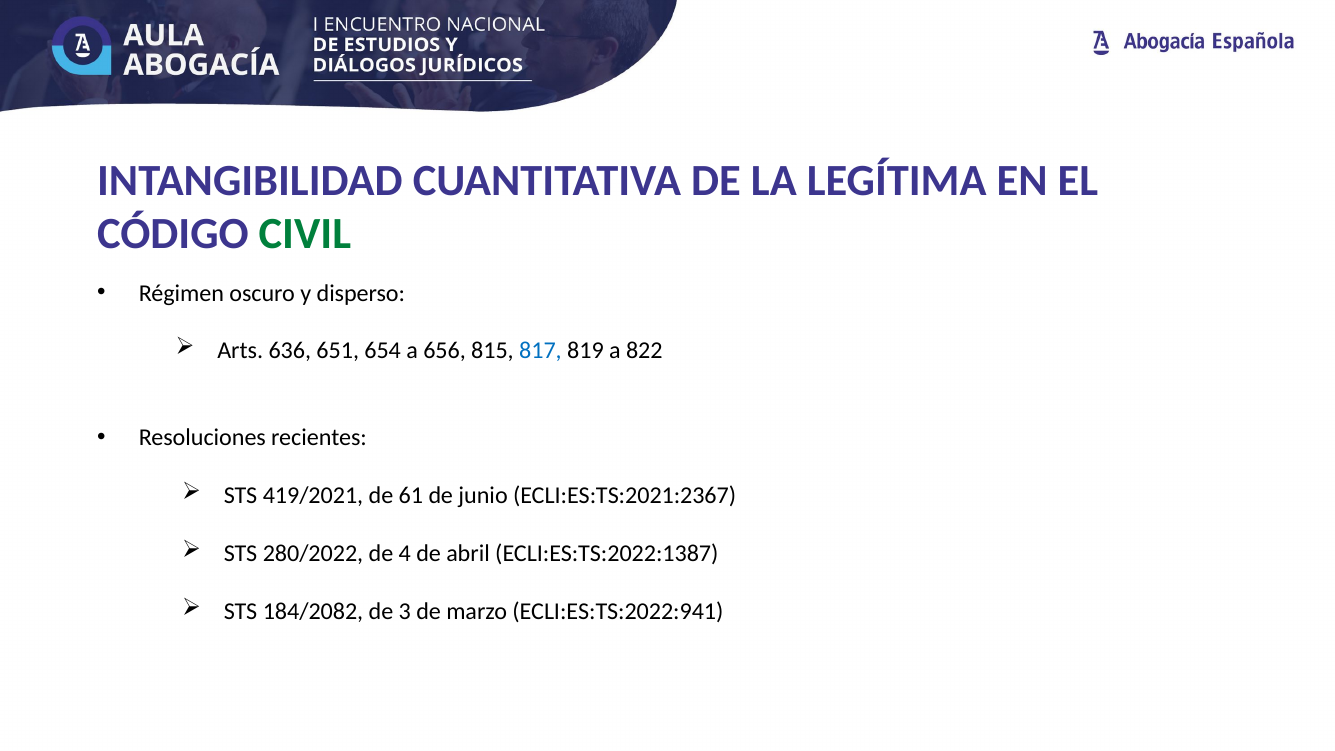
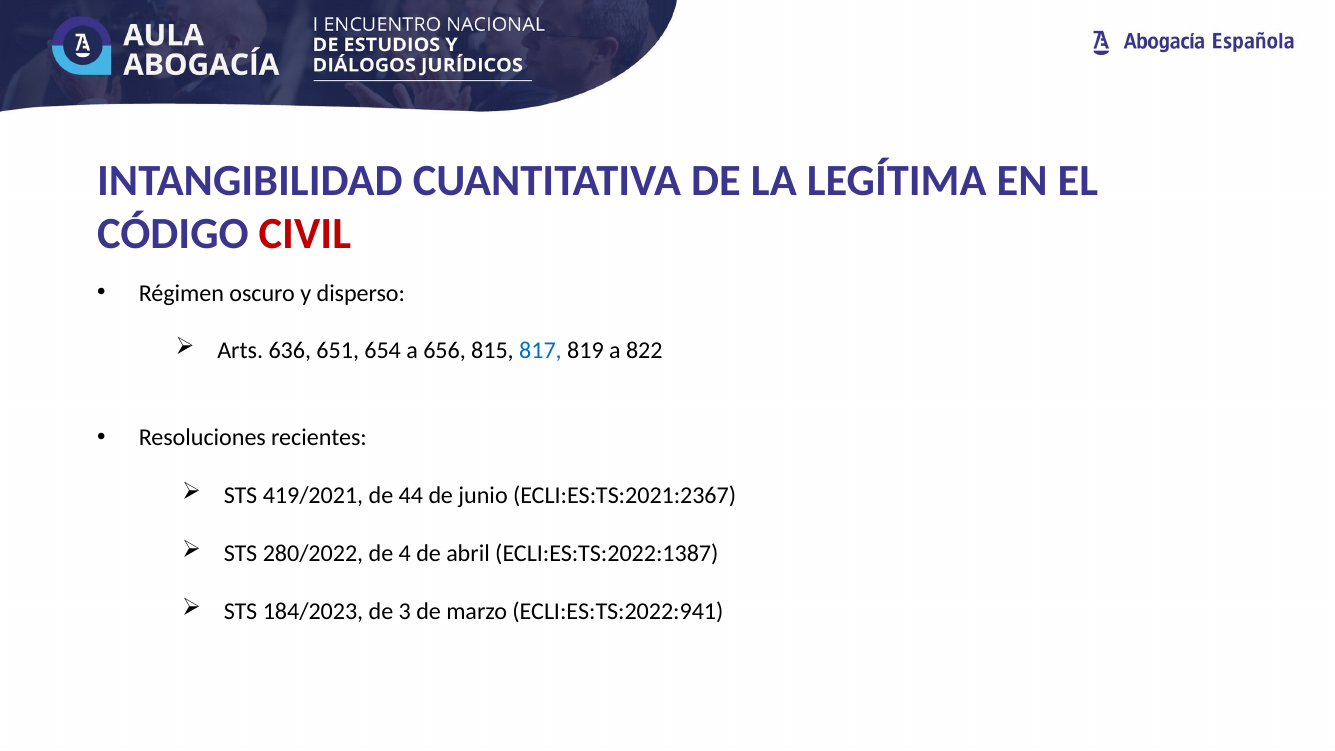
CIVIL colour: green -> red (305, 234)
61: 61 -> 44 (411, 496)
184/2082: 184/2082 -> 184/2023 (313, 612)
